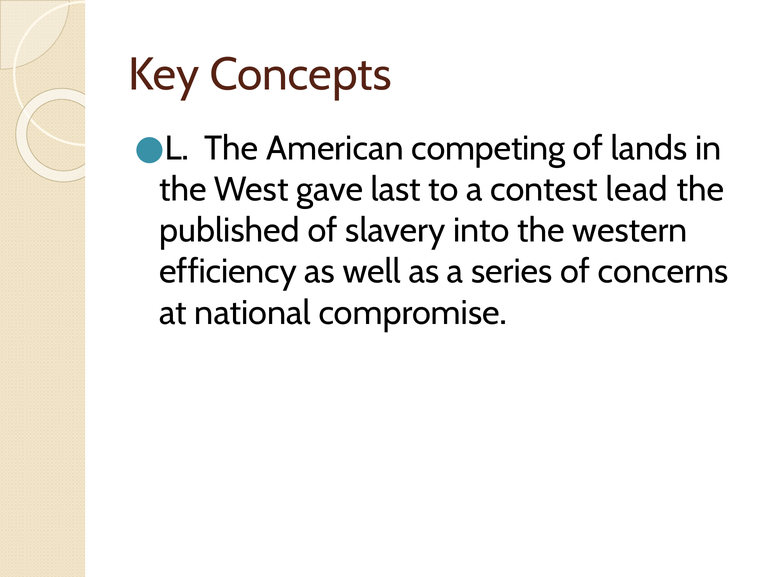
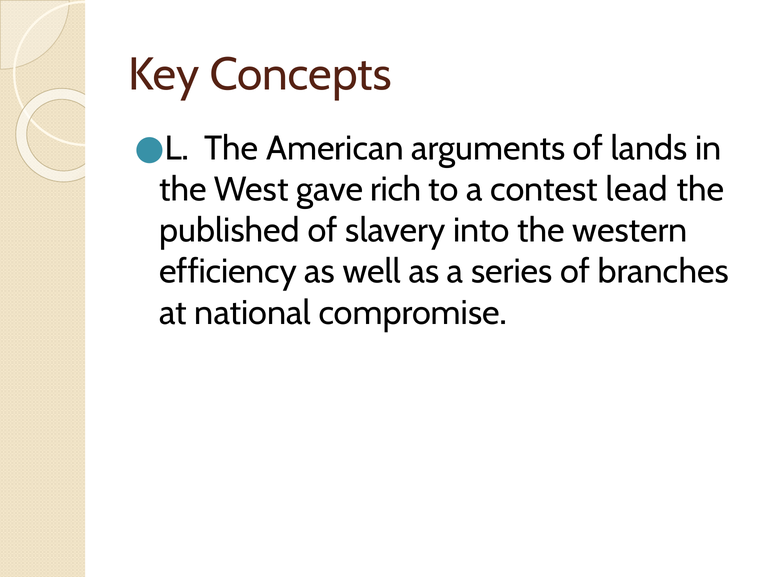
competing: competing -> arguments (488, 149)
last: last -> rich (396, 190)
concerns: concerns -> branches (663, 272)
